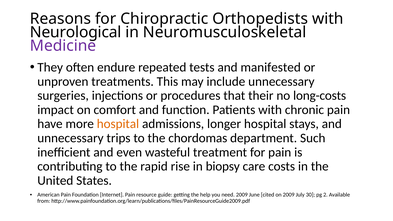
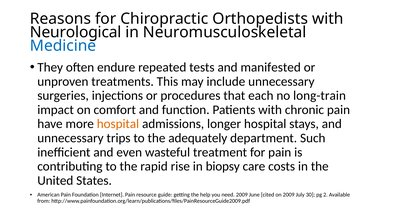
Medicine colour: purple -> blue (63, 46)
their: their -> each (261, 96)
long-costs: long-costs -> long-train (320, 96)
chordomas: chordomas -> adequately (198, 138)
